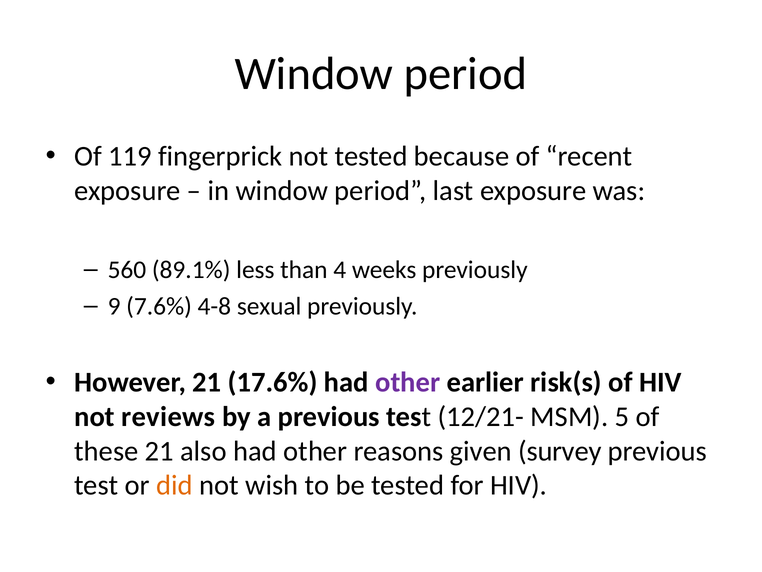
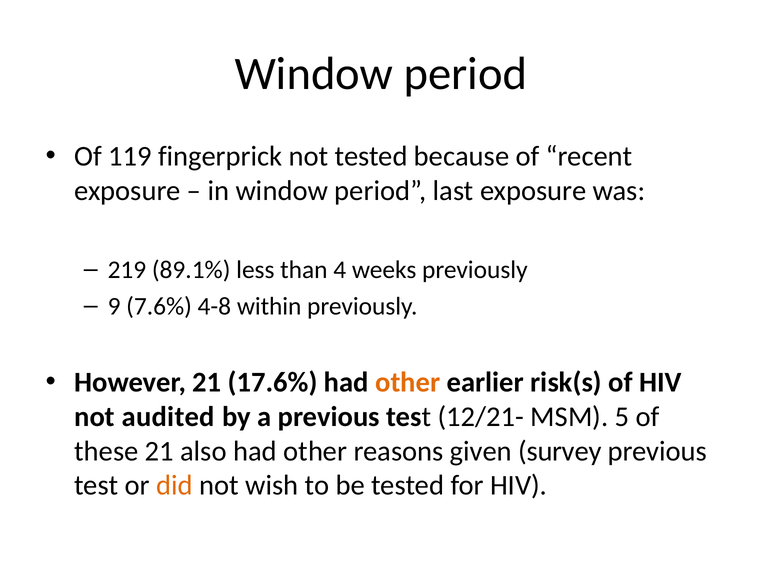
560: 560 -> 219 (127, 270)
sexual: sexual -> within (269, 306)
other colour: purple -> orange (408, 382)
reviews: reviews -> audited (168, 416)
